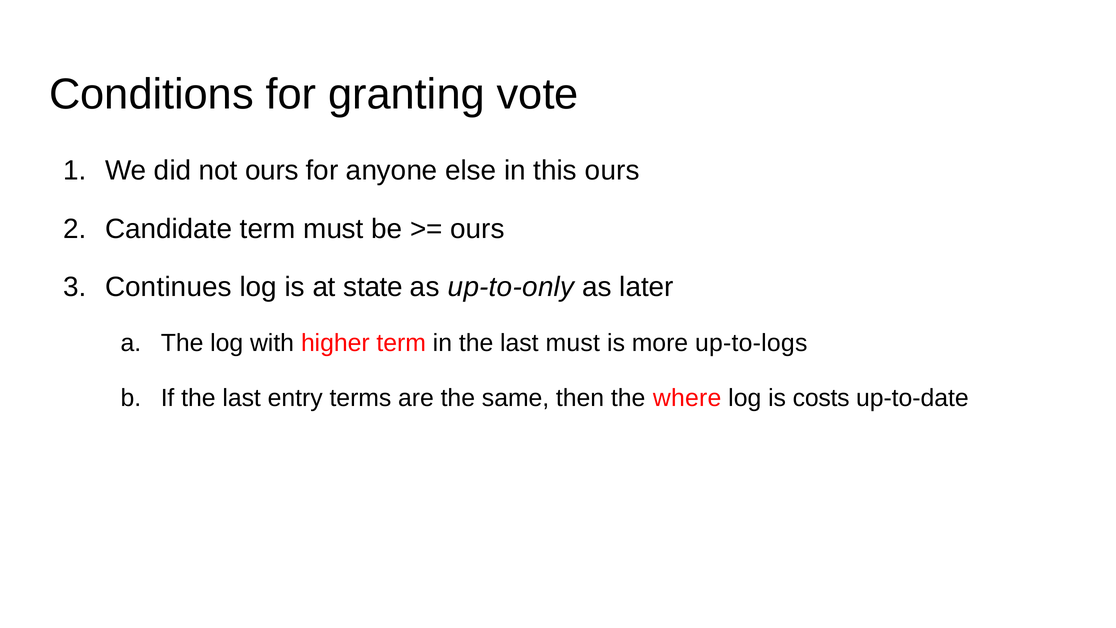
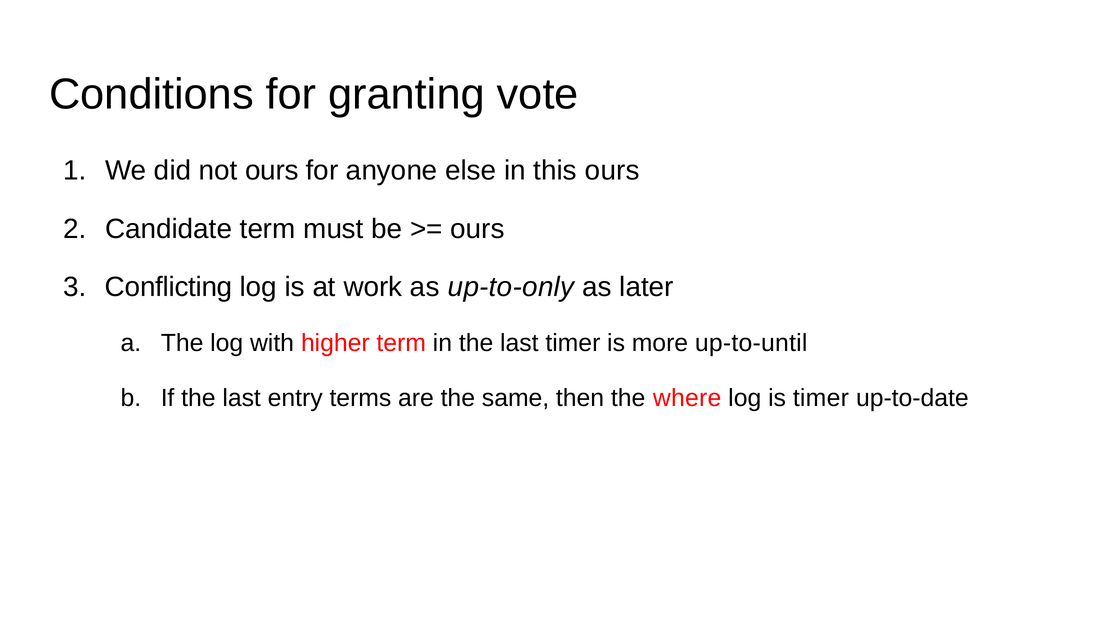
Continues: Continues -> Conflicting (169, 287)
state: state -> work (373, 287)
last must: must -> timer (573, 343)
up-to-logs: up-to-logs -> up-to-until (751, 343)
is costs: costs -> timer (821, 398)
